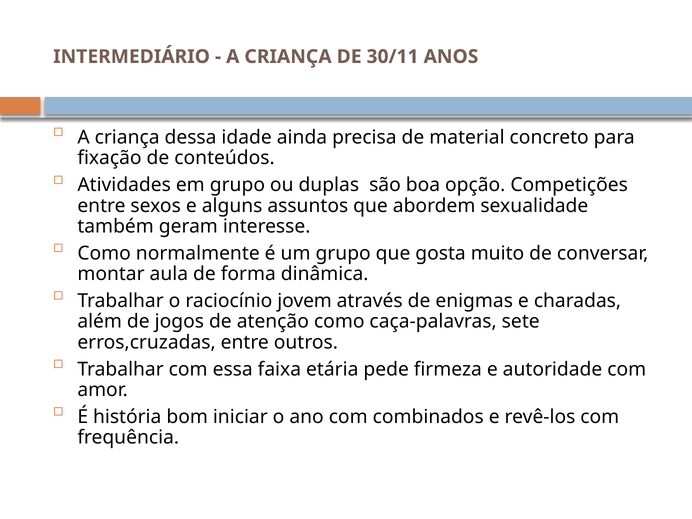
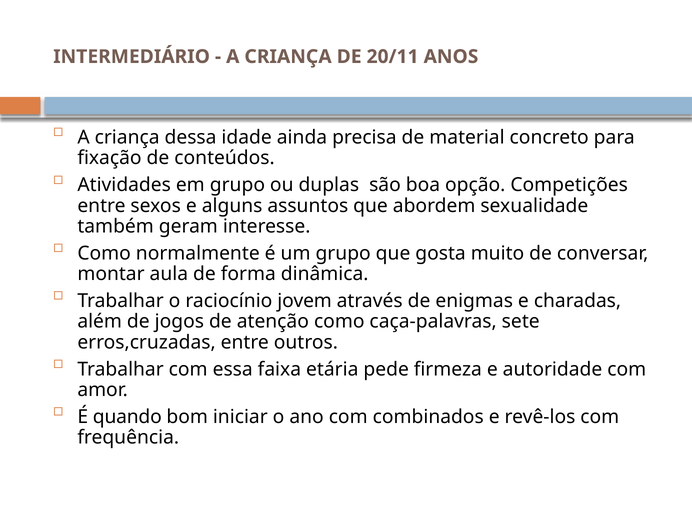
30/11: 30/11 -> 20/11 (393, 57)
história: história -> quando (127, 417)
